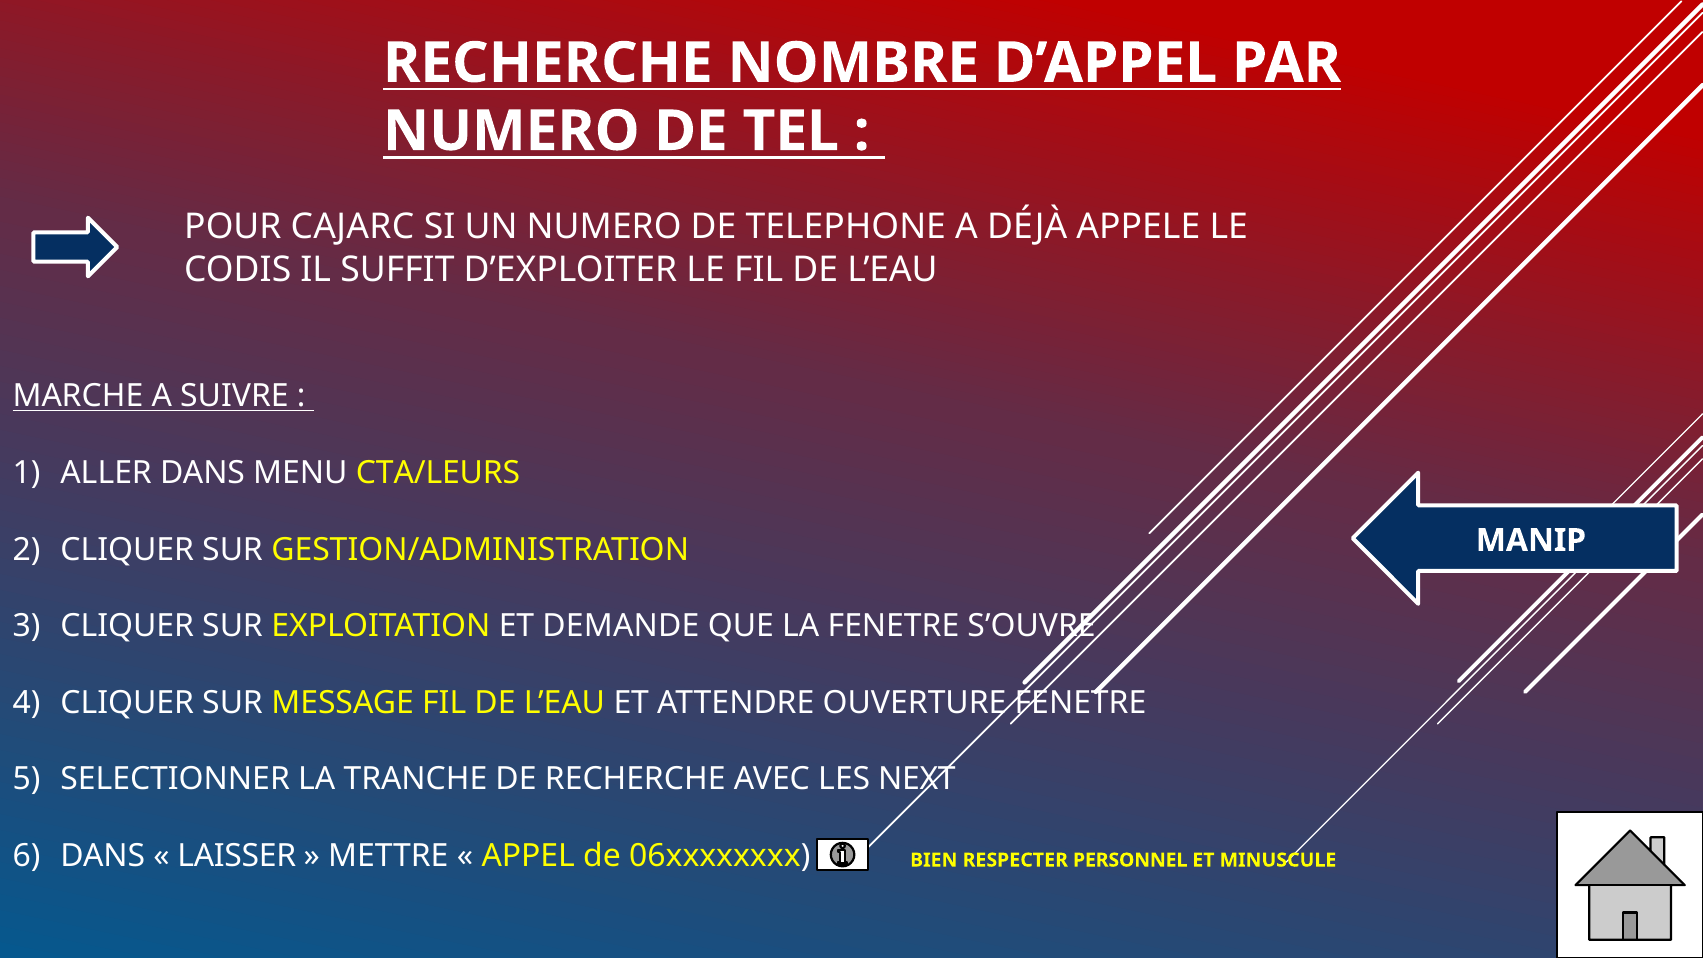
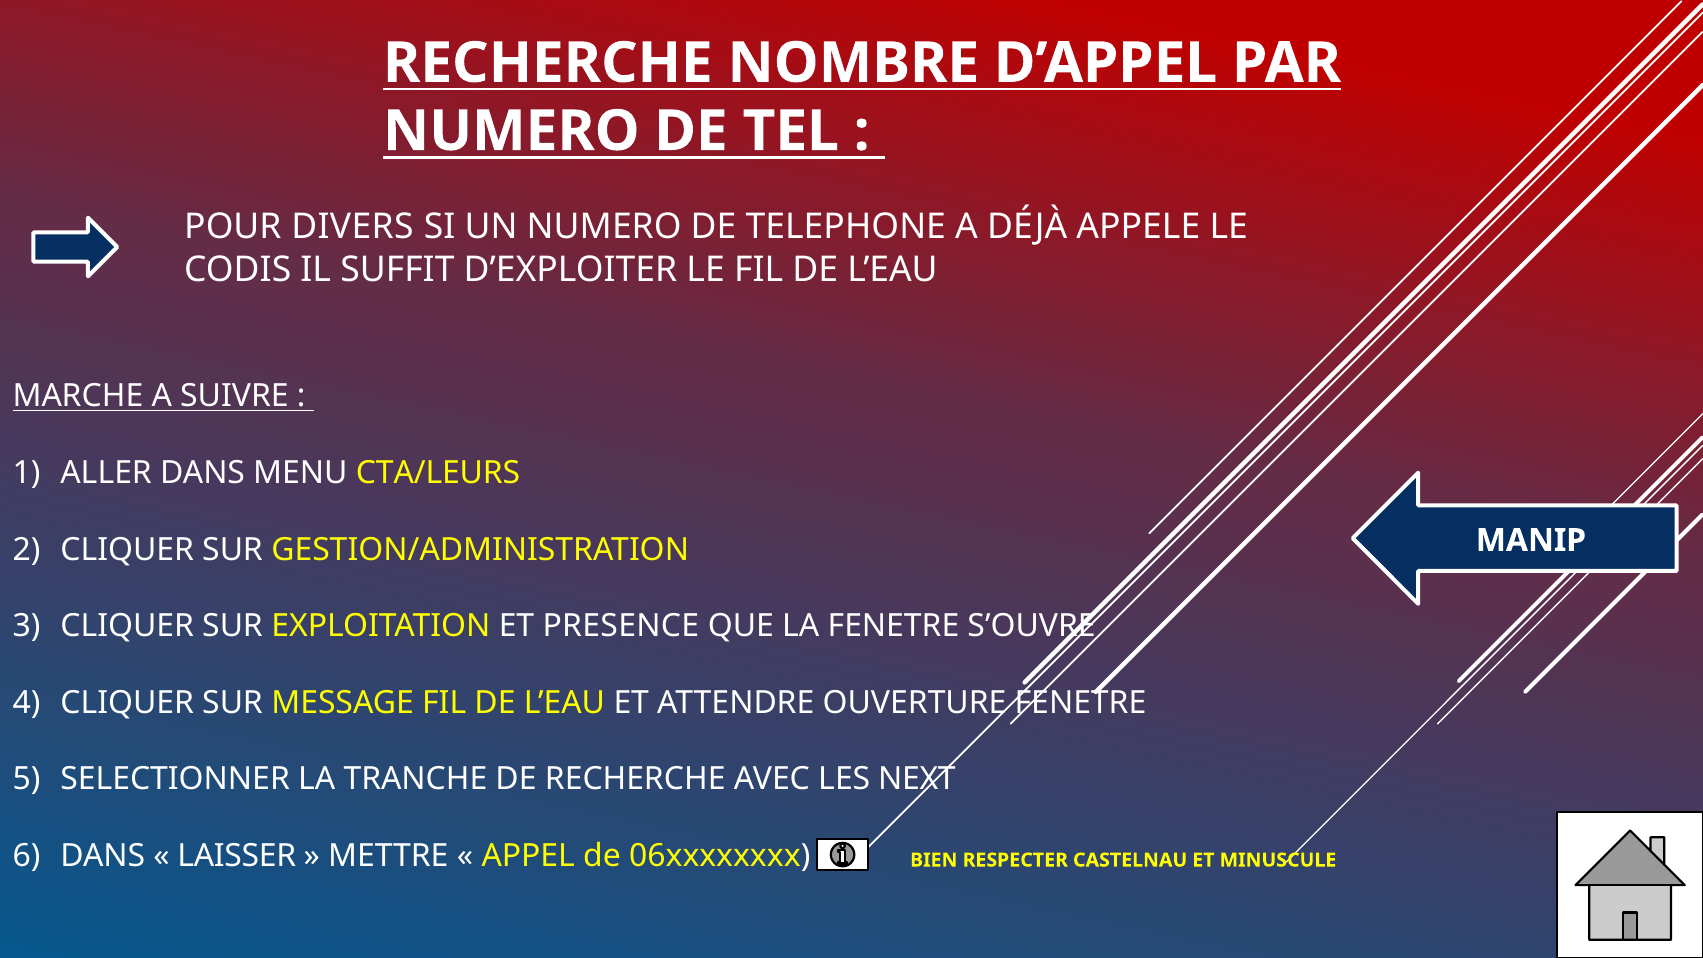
CAJARC: CAJARC -> DIVERS (352, 227)
DEMANDE: DEMANDE -> PRESENCE (621, 626)
PERSONNEL: PERSONNEL -> CASTELNAU (1130, 860)
